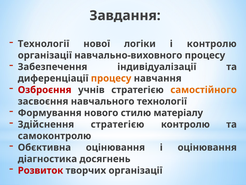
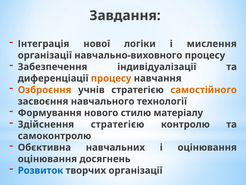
Технології: Технології -> Інтеграція (44, 44)
і контролю: контролю -> мислення (212, 44)
Озброєння colour: red -> orange (45, 90)
Обєктивна оцінювання: оцінювання -> навчальних (115, 147)
діагностика: діагностика -> оцінювання (47, 159)
Розвиток colour: red -> blue (41, 170)
